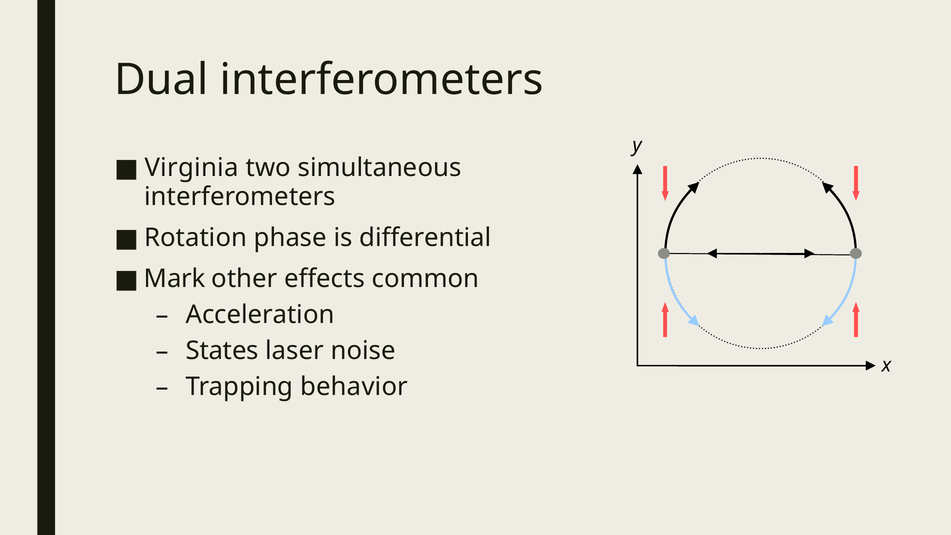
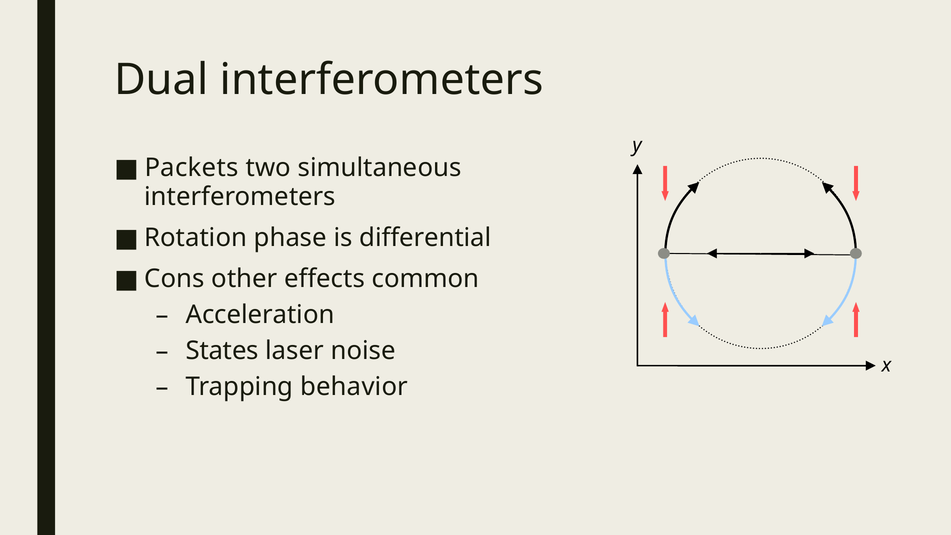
Virginia: Virginia -> Packets (192, 168)
Mark: Mark -> Cons (175, 279)
